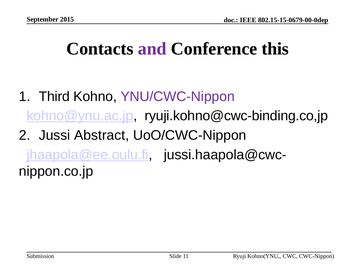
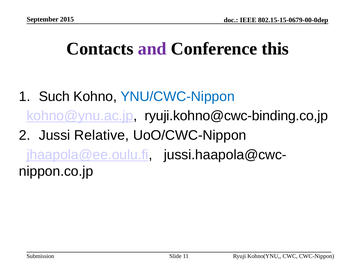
Third: Third -> Such (54, 96)
YNU/CWC-Nippon colour: purple -> blue (178, 96)
Abstract: Abstract -> Relative (102, 135)
